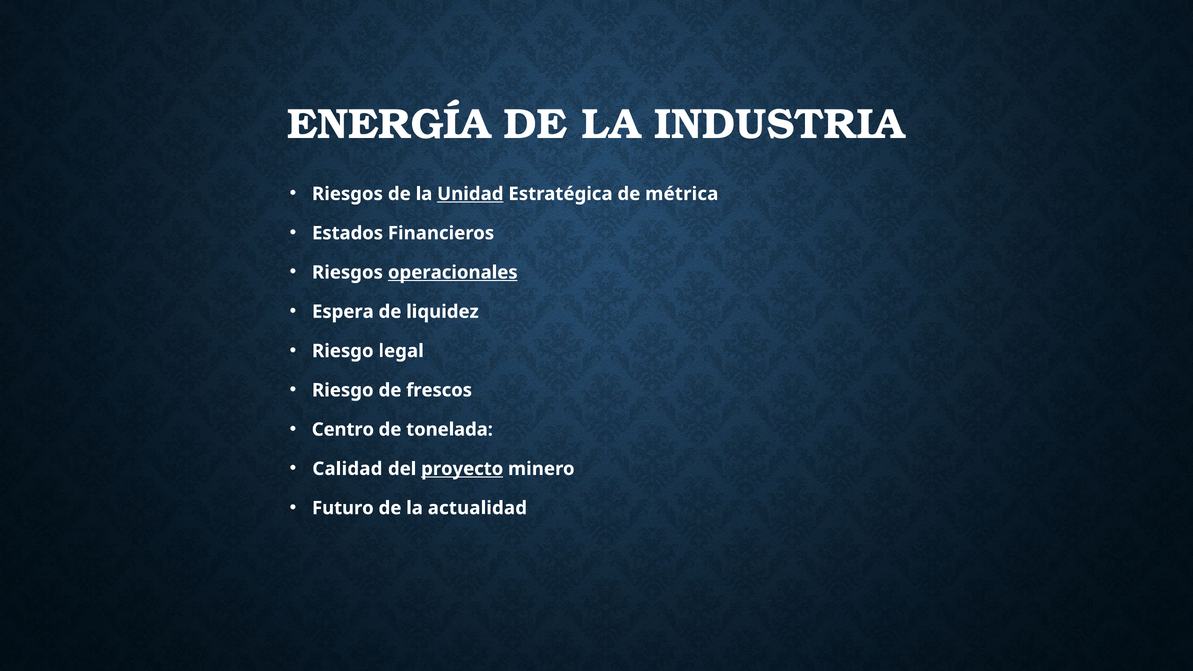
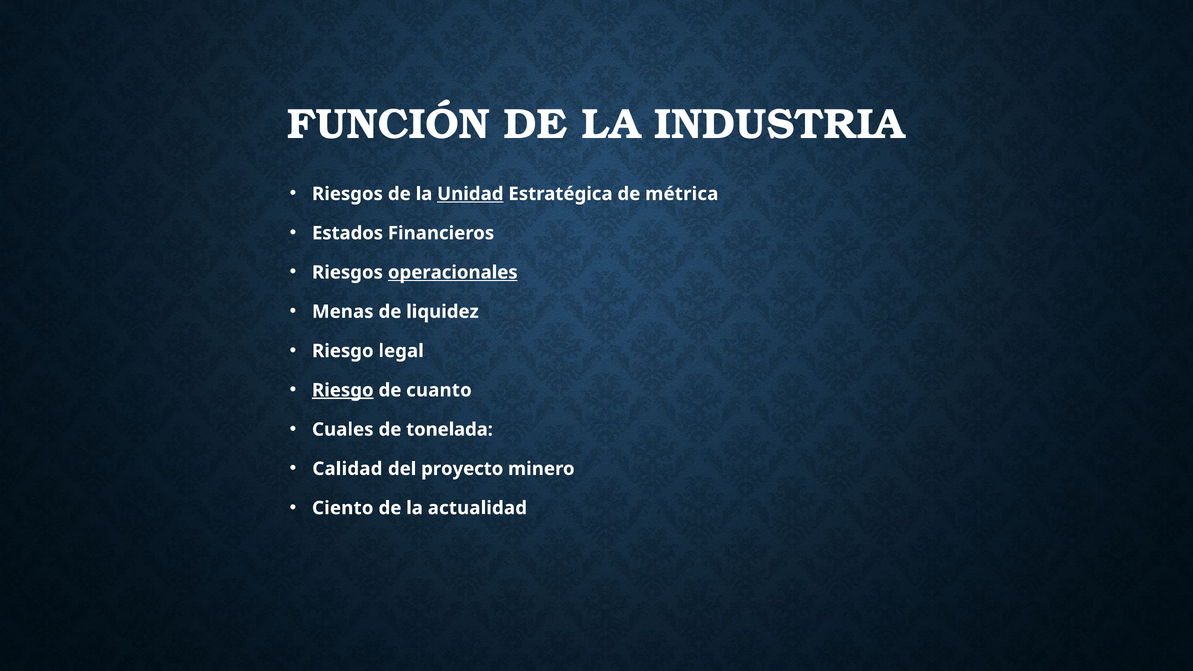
ENERGÍA: ENERGÍA -> FUNCIÓN (389, 124)
Espera: Espera -> Menas (343, 312)
Riesgo underline: none -> present (343, 390)
frescos: frescos -> cuanto (439, 390)
Centro: Centro -> Cuales (343, 430)
proyecto underline: present -> none (462, 469)
Futuro: Futuro -> Ciento (343, 508)
